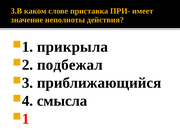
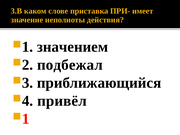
прикрыла: прикрыла -> значением (73, 47)
смысла: смысла -> привёл (62, 101)
